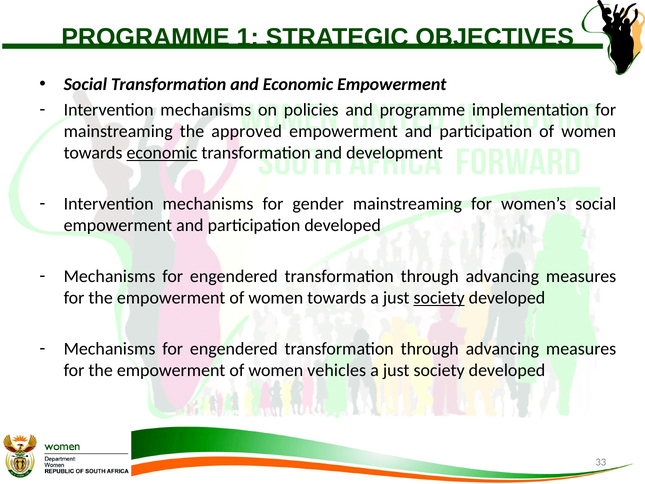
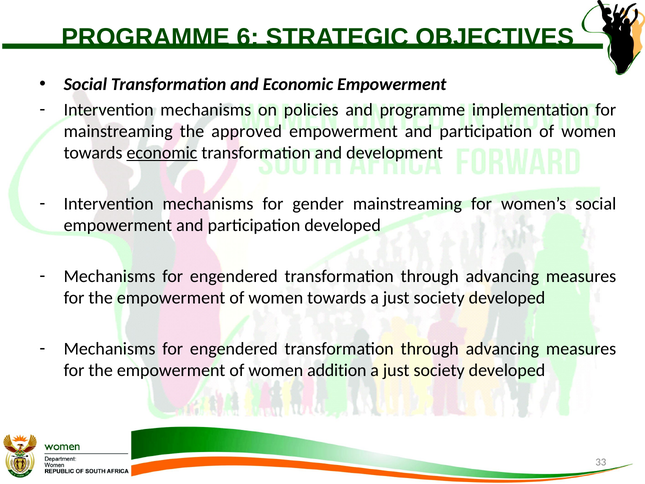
1: 1 -> 6 (248, 37)
society underline: present -> none (439, 298)
vehicles: vehicles -> addition (337, 370)
